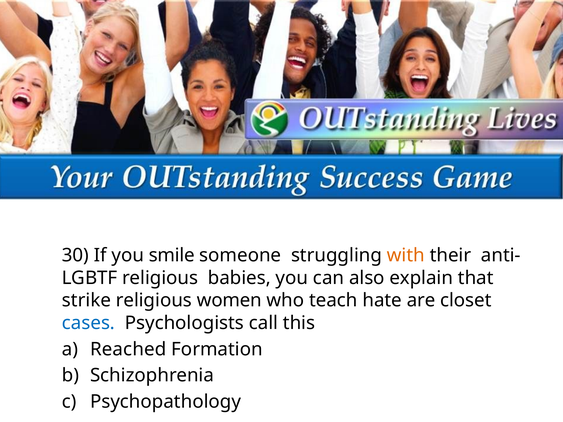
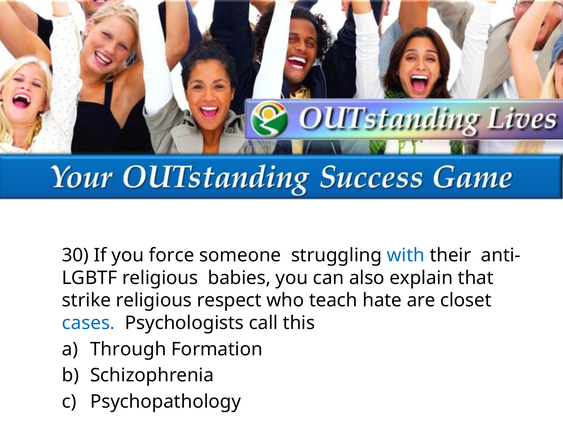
smile: smile -> force (172, 256)
with colour: orange -> blue (406, 256)
women: women -> respect (229, 301)
Reached: Reached -> Through (128, 349)
